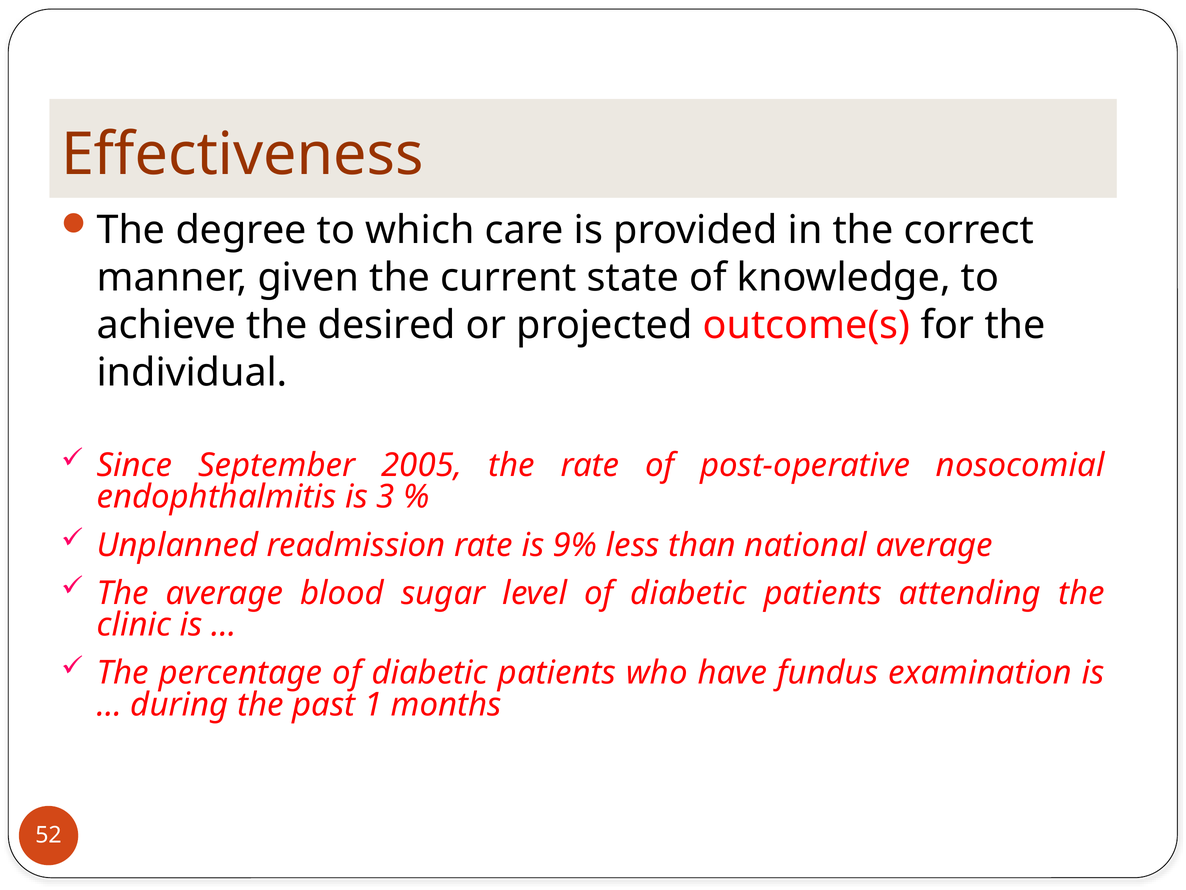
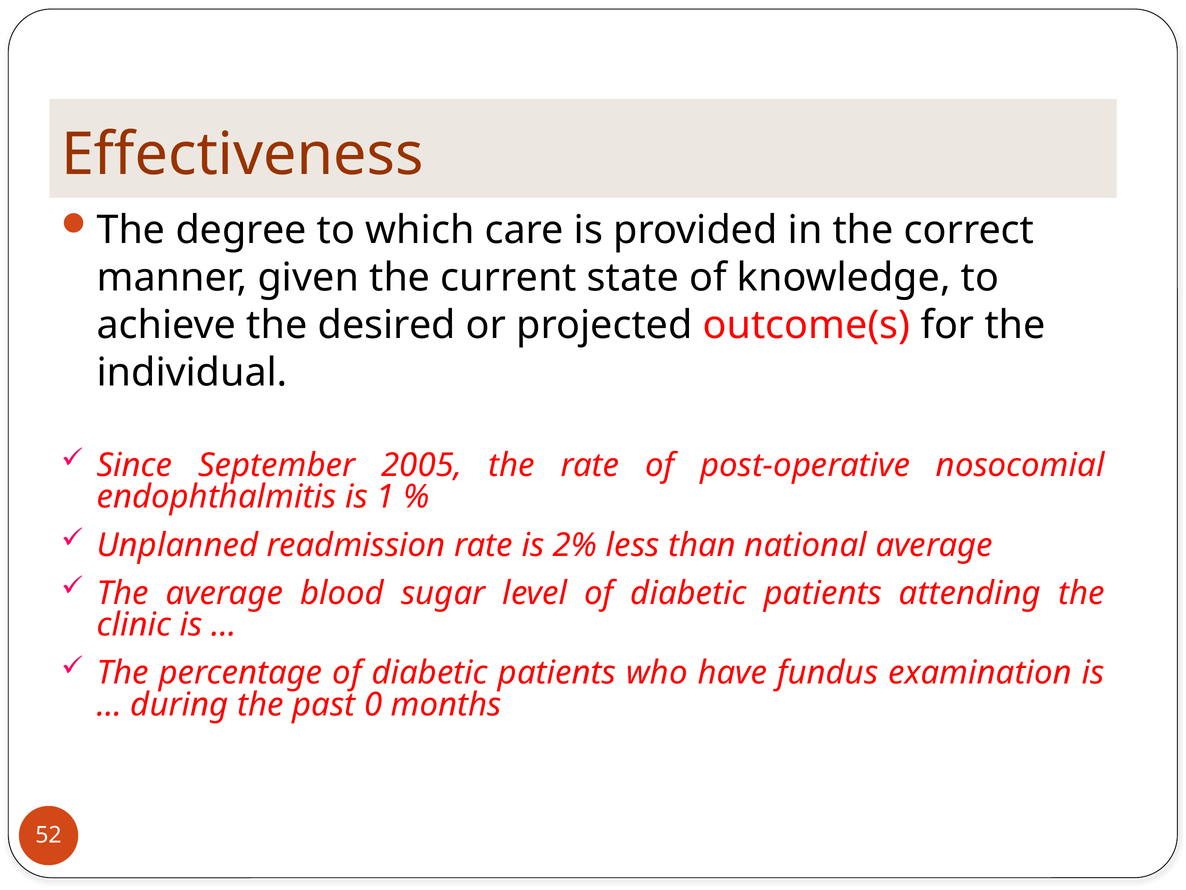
3: 3 -> 1 (386, 497)
9%: 9% -> 2% (575, 545)
1: 1 -> 0 (373, 704)
